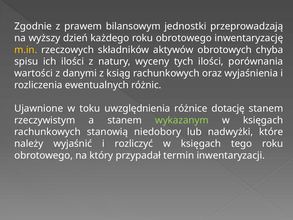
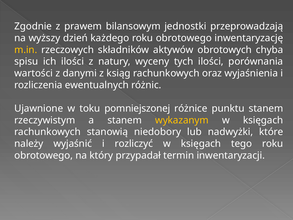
uwzględnienia: uwzględnienia -> pomniejszonej (137, 108)
dotację: dotację -> punktu (228, 108)
wykazanym colour: light green -> yellow (182, 120)
